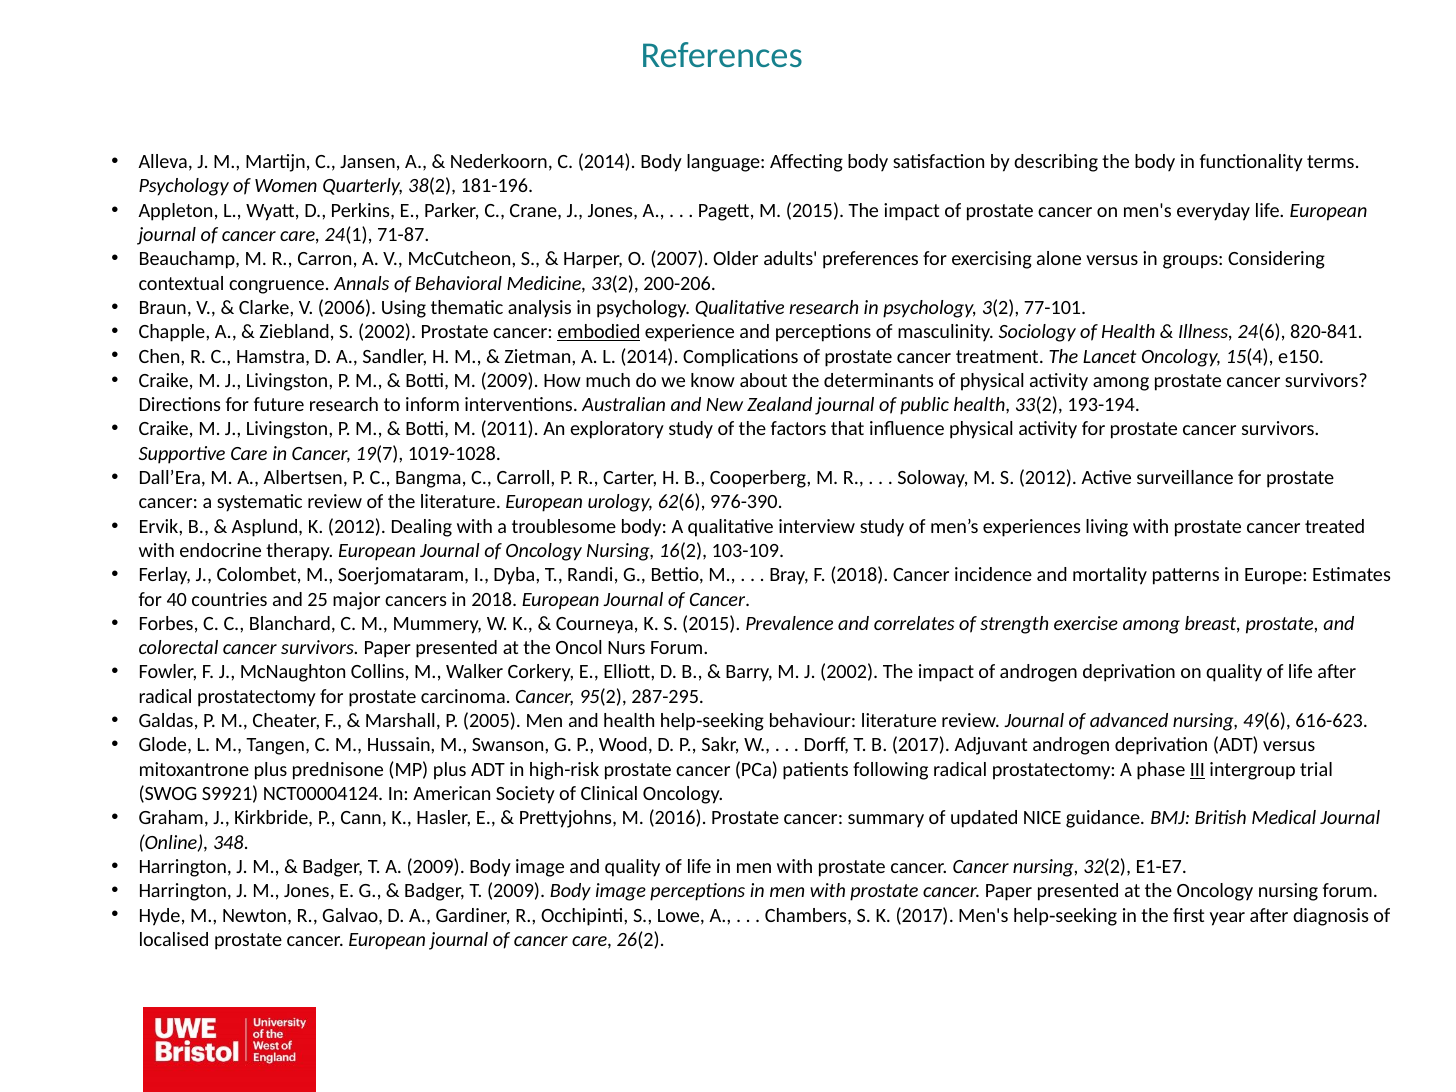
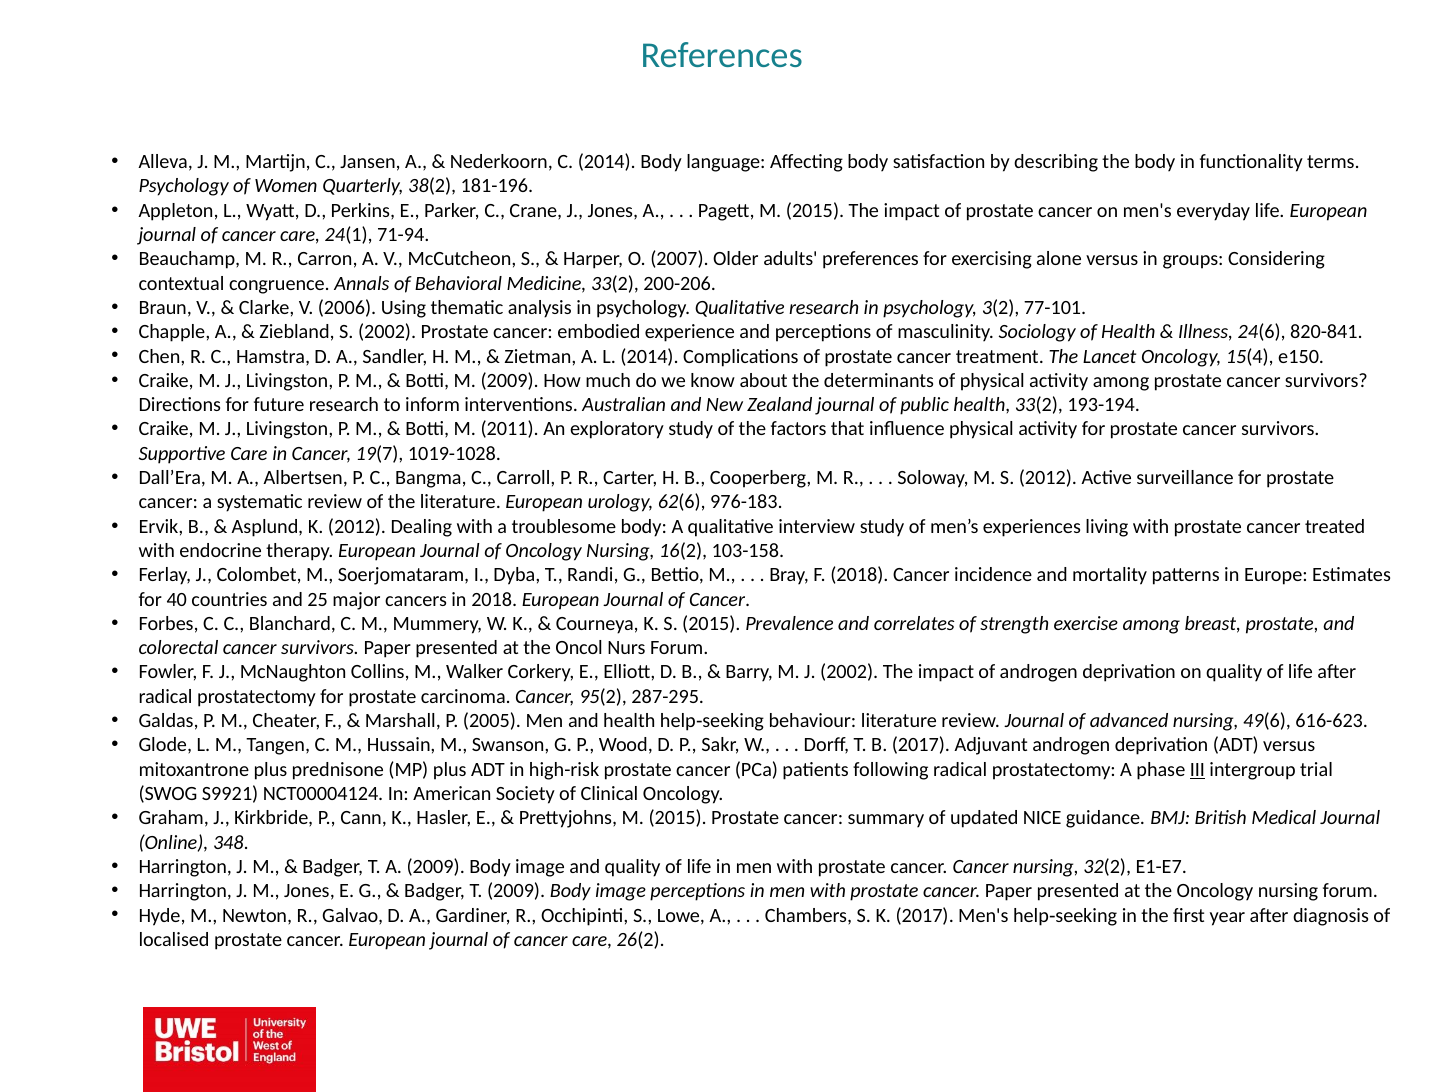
71-87: 71-87 -> 71-94 (403, 235)
embodied underline: present -> none (599, 332)
976-390: 976-390 -> 976-183 (746, 502)
103-109: 103-109 -> 103-158 (748, 551)
Prettyjohns M 2016: 2016 -> 2015 (678, 818)
